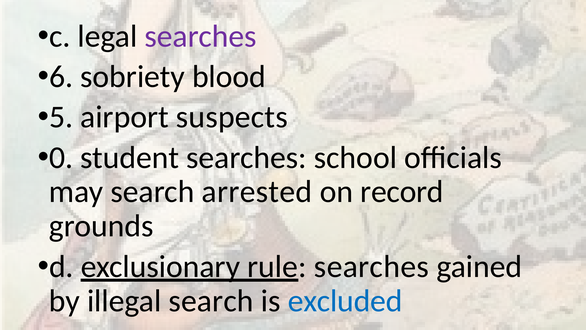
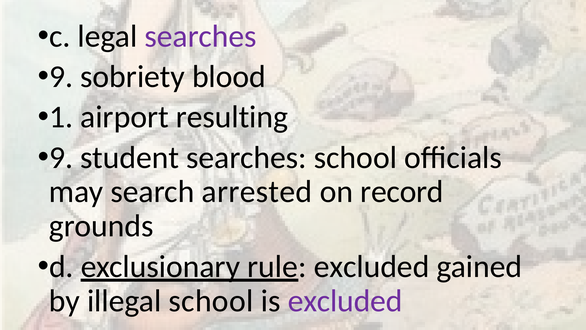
6: 6 -> 9 (61, 77)
5: 5 -> 1 (61, 117)
suspects: suspects -> resulting (232, 117)
0: 0 -> 9 (61, 157)
rule searches: searches -> excluded (372, 266)
illegal search: search -> school (211, 301)
excluded colour: blue -> purple (345, 301)
